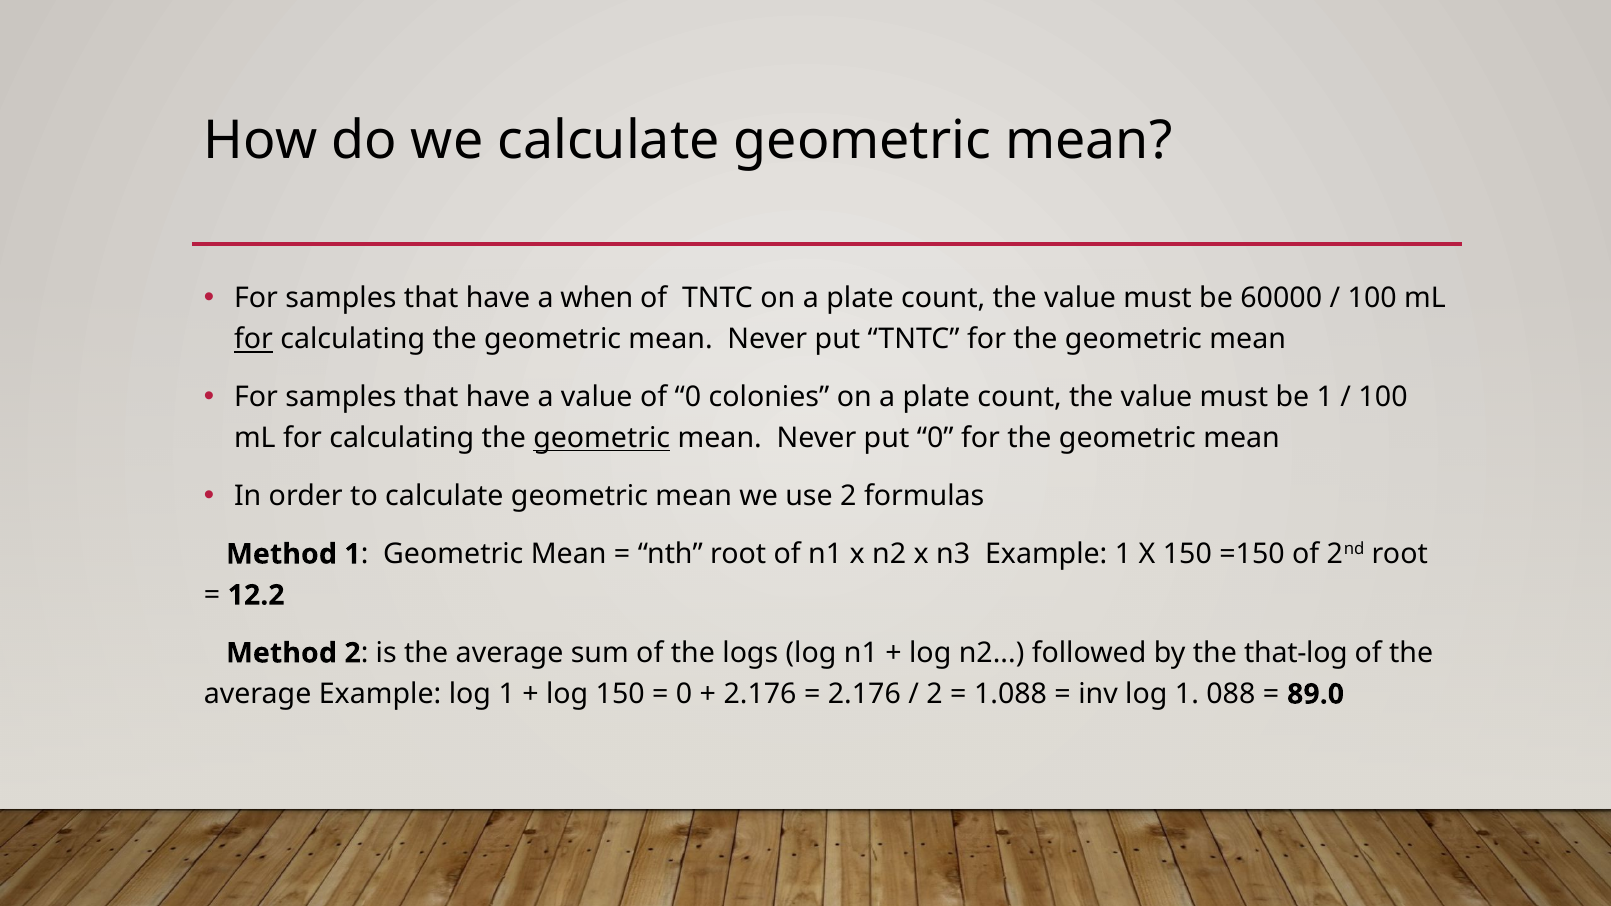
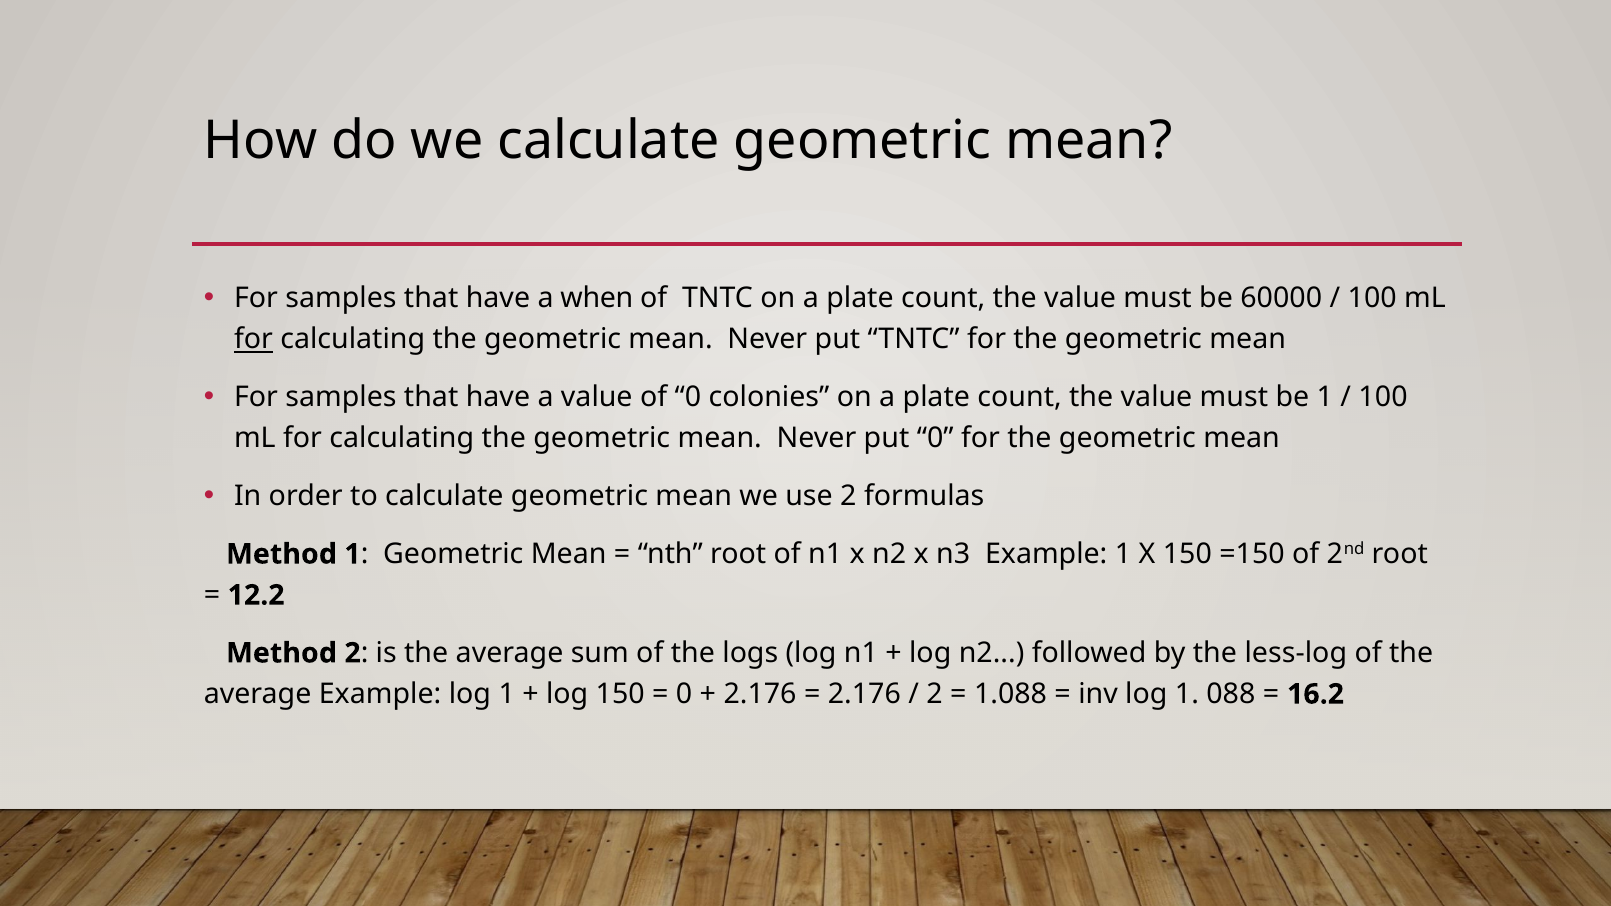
geometric underline: present -> none (602, 438)
that-log: that-log -> less-log (1296, 653)
89.0: 89.0 -> 16.2 (1316, 694)
